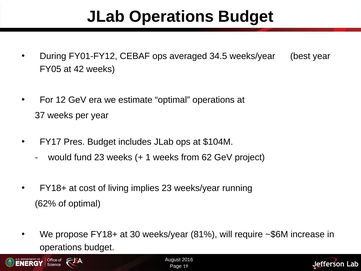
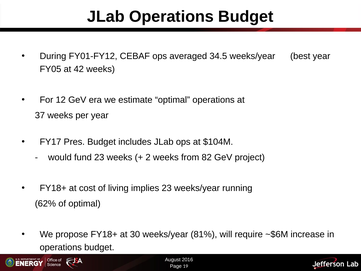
1: 1 -> 2 (148, 157)
62: 62 -> 82 (207, 157)
